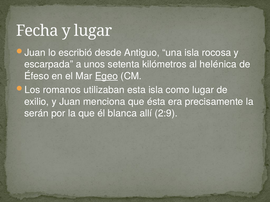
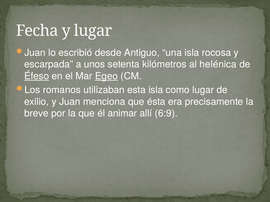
Éfeso underline: none -> present (37, 76)
serán: serán -> breve (36, 114)
blanca: blanca -> animar (122, 114)
2:9: 2:9 -> 6:9 (166, 114)
